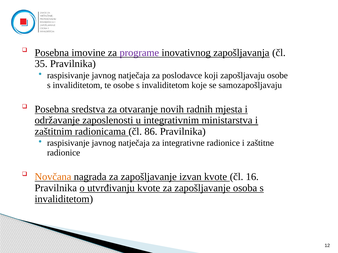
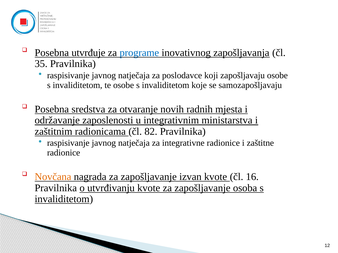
imovine: imovine -> utvrđuje (88, 53)
programe colour: purple -> blue (139, 53)
86: 86 -> 82 (151, 132)
